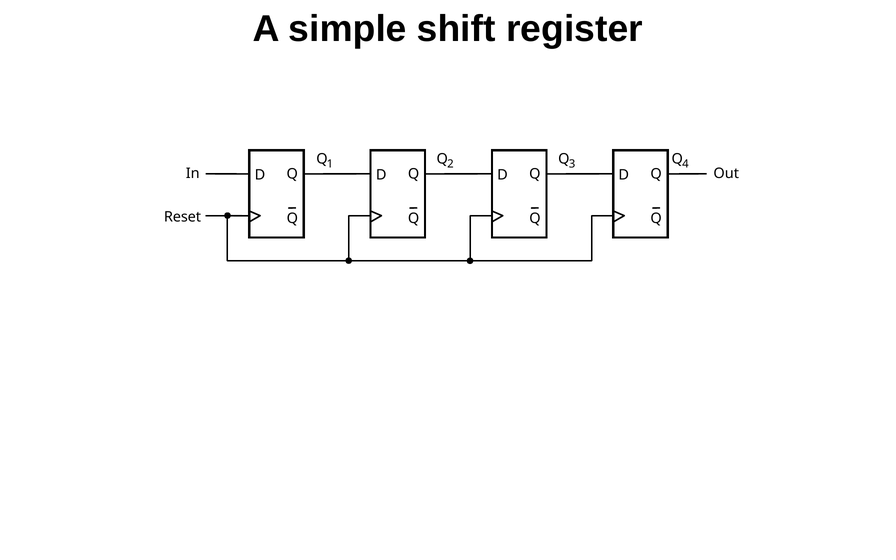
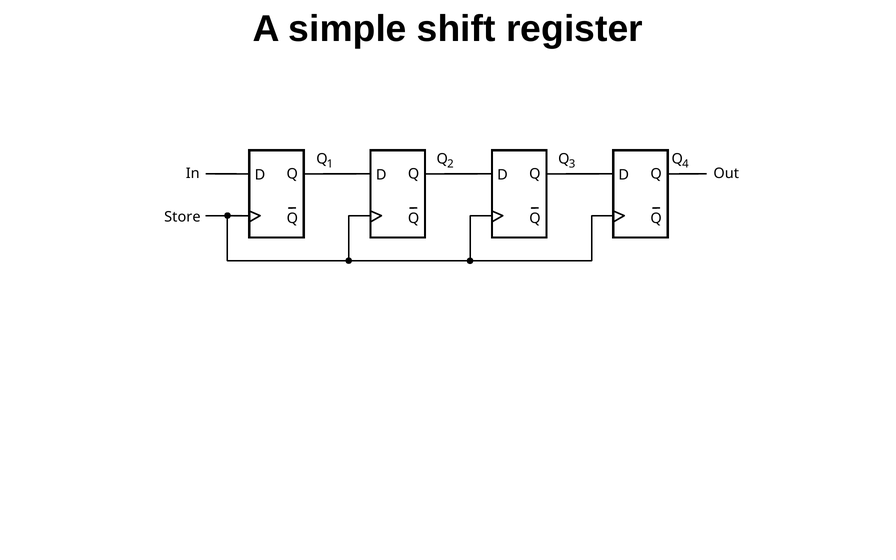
Reset: Reset -> Store (182, 217)
